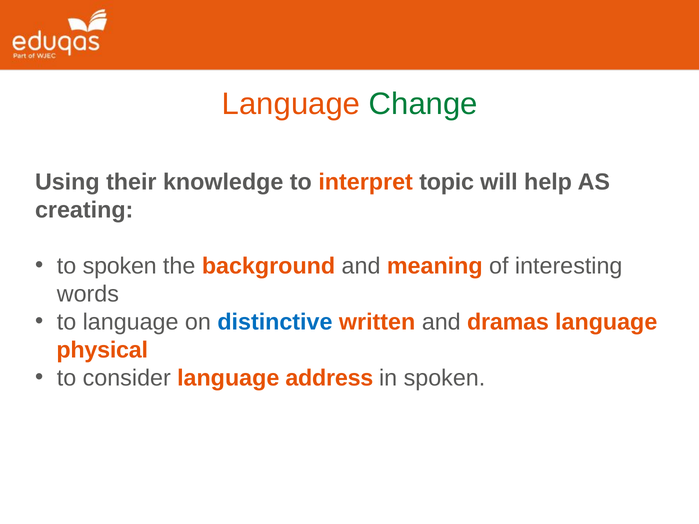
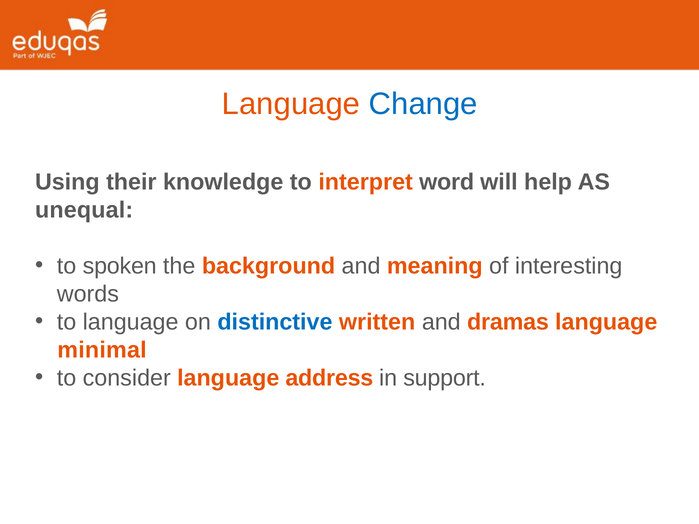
Change colour: green -> blue (423, 104)
topic: topic -> word (447, 182)
creating: creating -> unequal (84, 210)
physical: physical -> minimal (102, 350)
in spoken: spoken -> support (445, 378)
